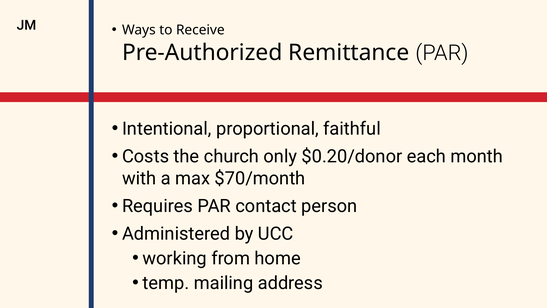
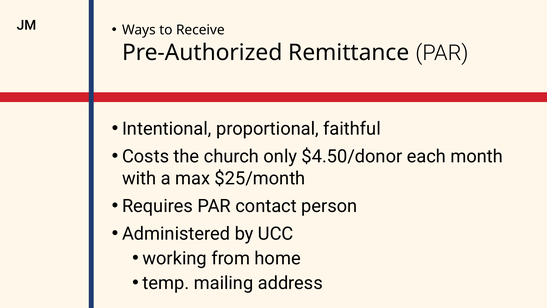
$0.20/donor: $0.20/donor -> $4.50/donor (352, 156)
$70/month: $70/month -> $25/month (260, 178)
